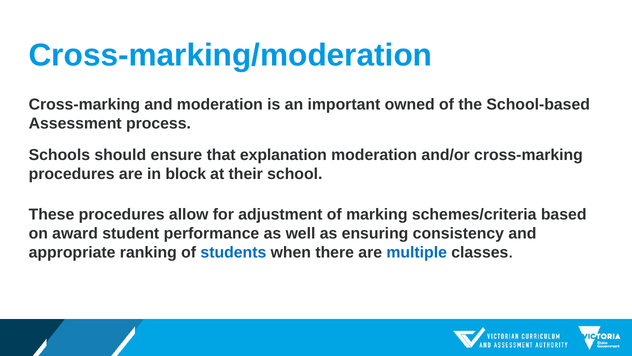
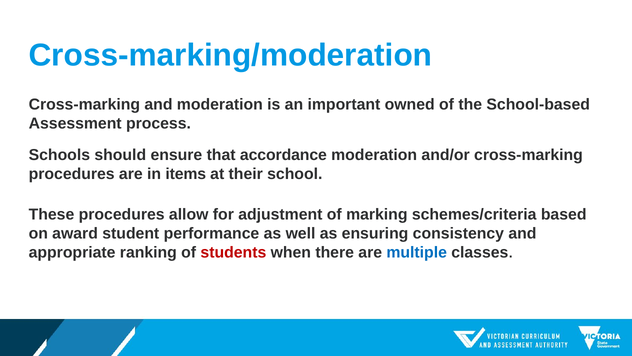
explanation: explanation -> accordance (283, 155)
block: block -> items (186, 174)
students colour: blue -> red (233, 252)
